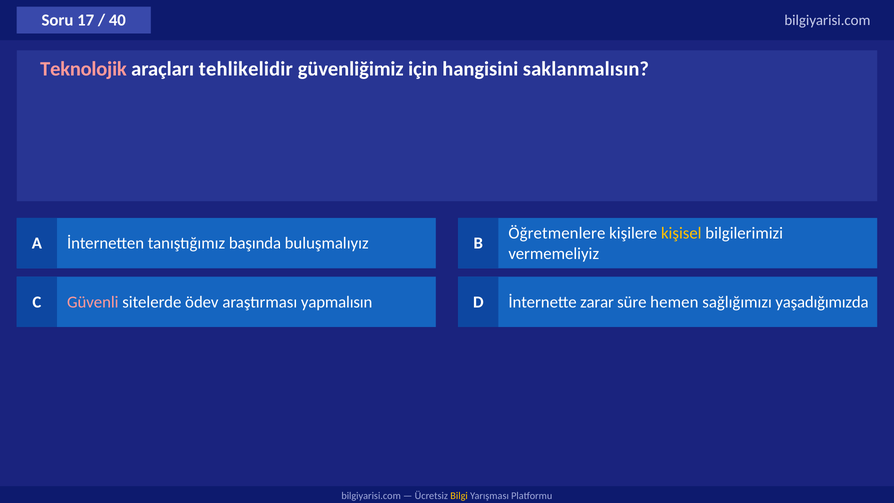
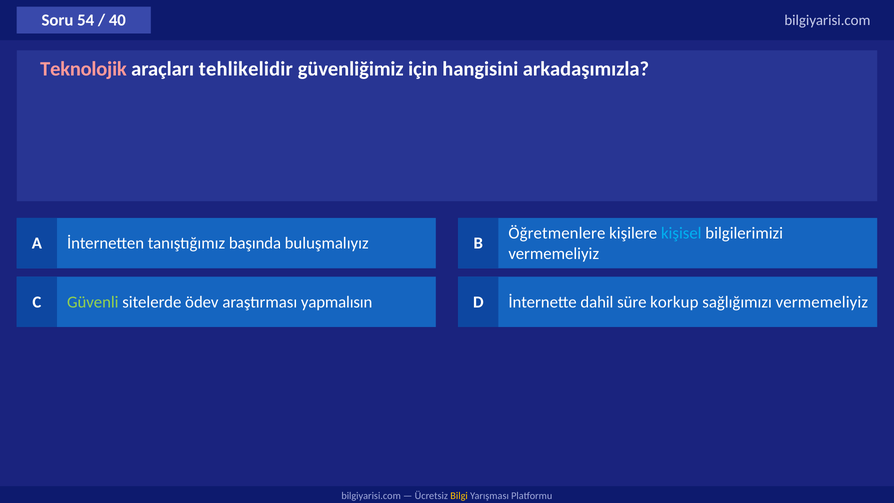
17: 17 -> 54 (86, 20)
saklanmalısın: saklanmalısın -> arkadaşımızla (586, 69)
kişisel colour: yellow -> light blue (681, 233)
Güvenli colour: pink -> light green (93, 302)
zarar: zarar -> dahil (597, 302)
hemen: hemen -> korkup (674, 302)
sağlığımızı yaşadığımızda: yaşadığımızda -> vermemeliyiz (822, 302)
